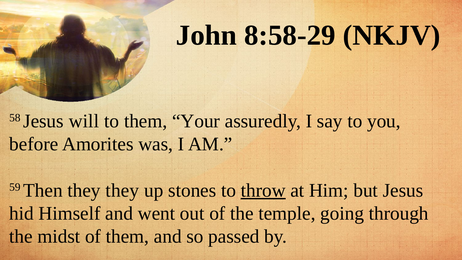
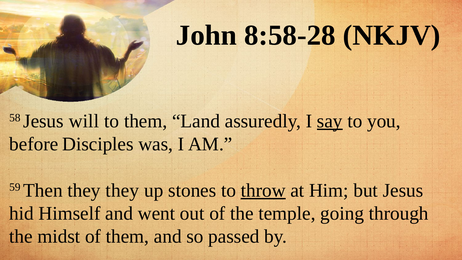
8:58-29: 8:58-29 -> 8:58-28 (290, 35)
Your: Your -> Land (196, 121)
say underline: none -> present (330, 121)
Amorites: Amorites -> Disciples (98, 144)
